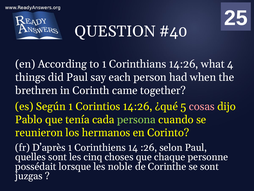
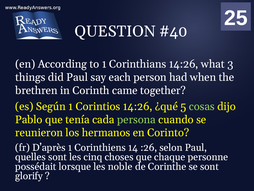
4: 4 -> 3 (230, 64)
cosas colour: pink -> light green (202, 106)
juzgas: juzgas -> glorify (29, 176)
